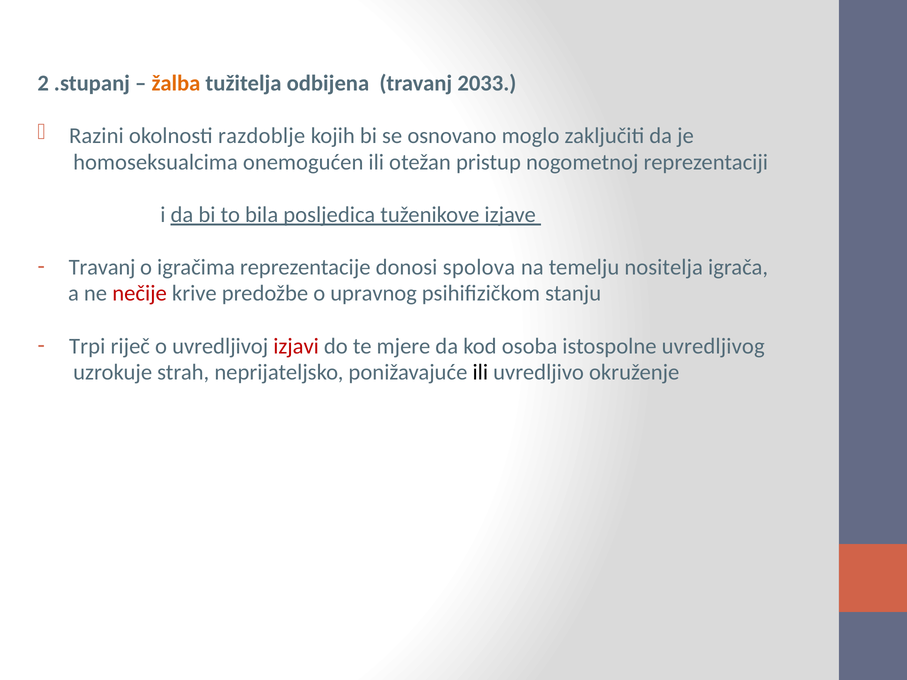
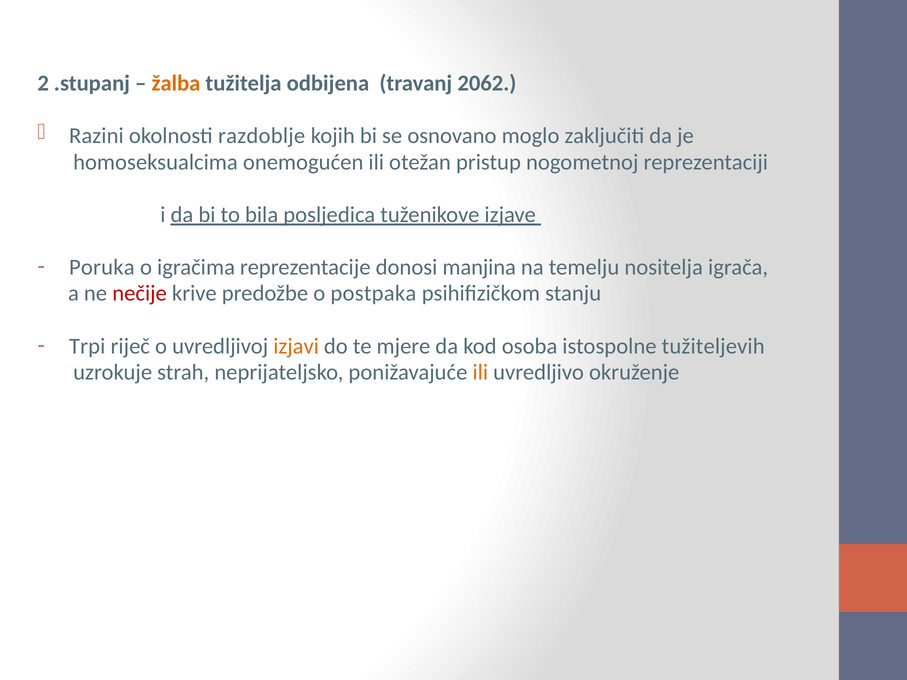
2033: 2033 -> 2062 (487, 83)
Travanj: Travanj -> Poruka (102, 267)
spolova: spolova -> manjina (479, 267)
upravnog: upravnog -> postpaka (373, 294)
izjavi colour: red -> orange (296, 346)
uvredljivog: uvredljivog -> tužiteljevih (713, 346)
ili colour: black -> orange (480, 373)
